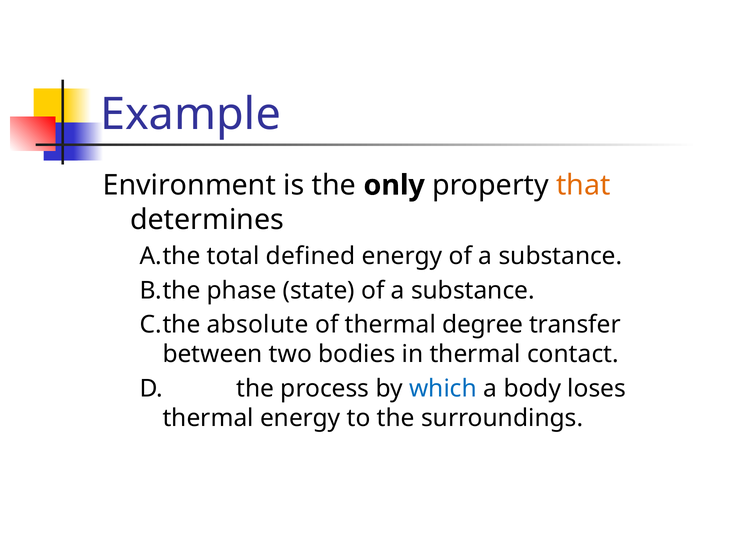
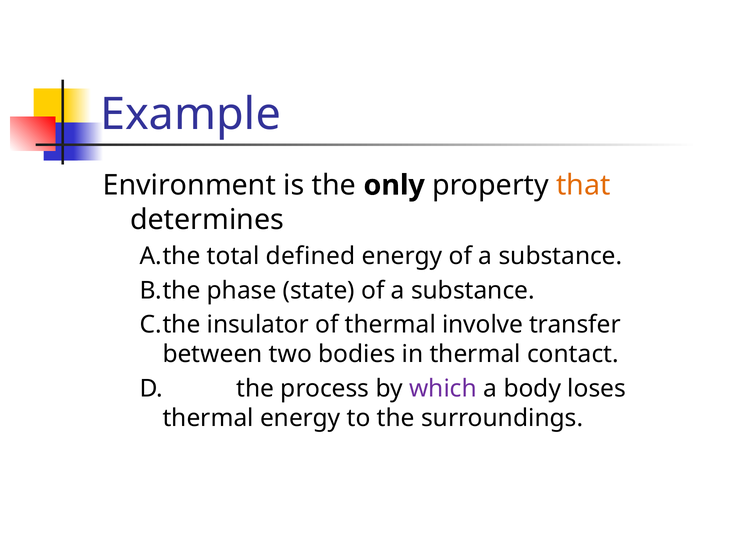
absolute: absolute -> insulator (258, 325)
degree: degree -> involve (483, 325)
which colour: blue -> purple (443, 389)
